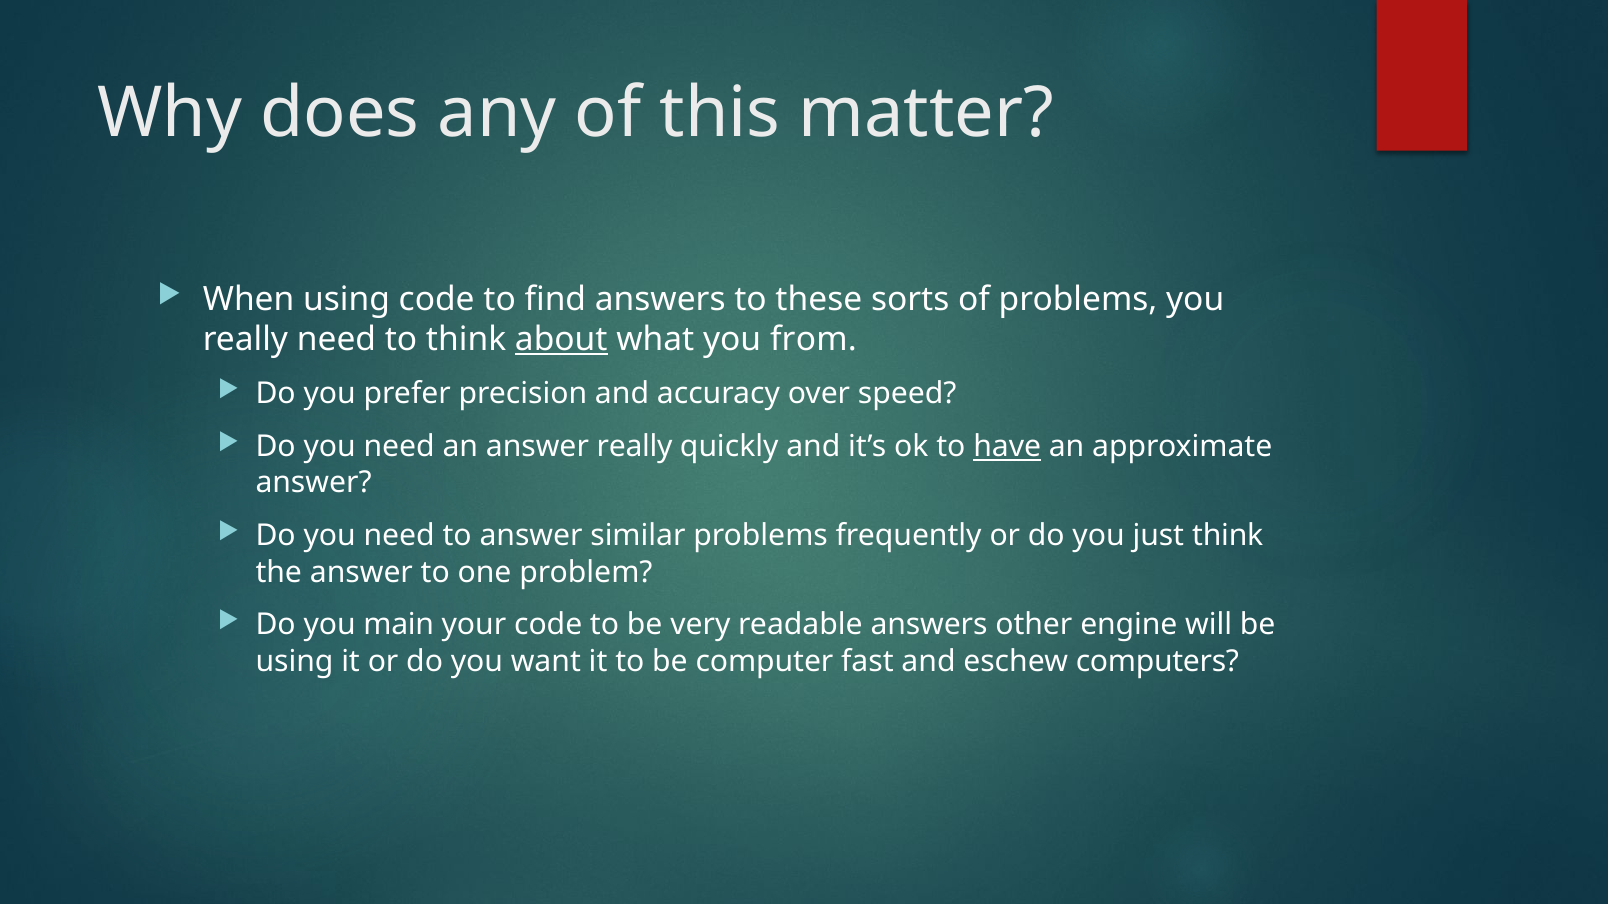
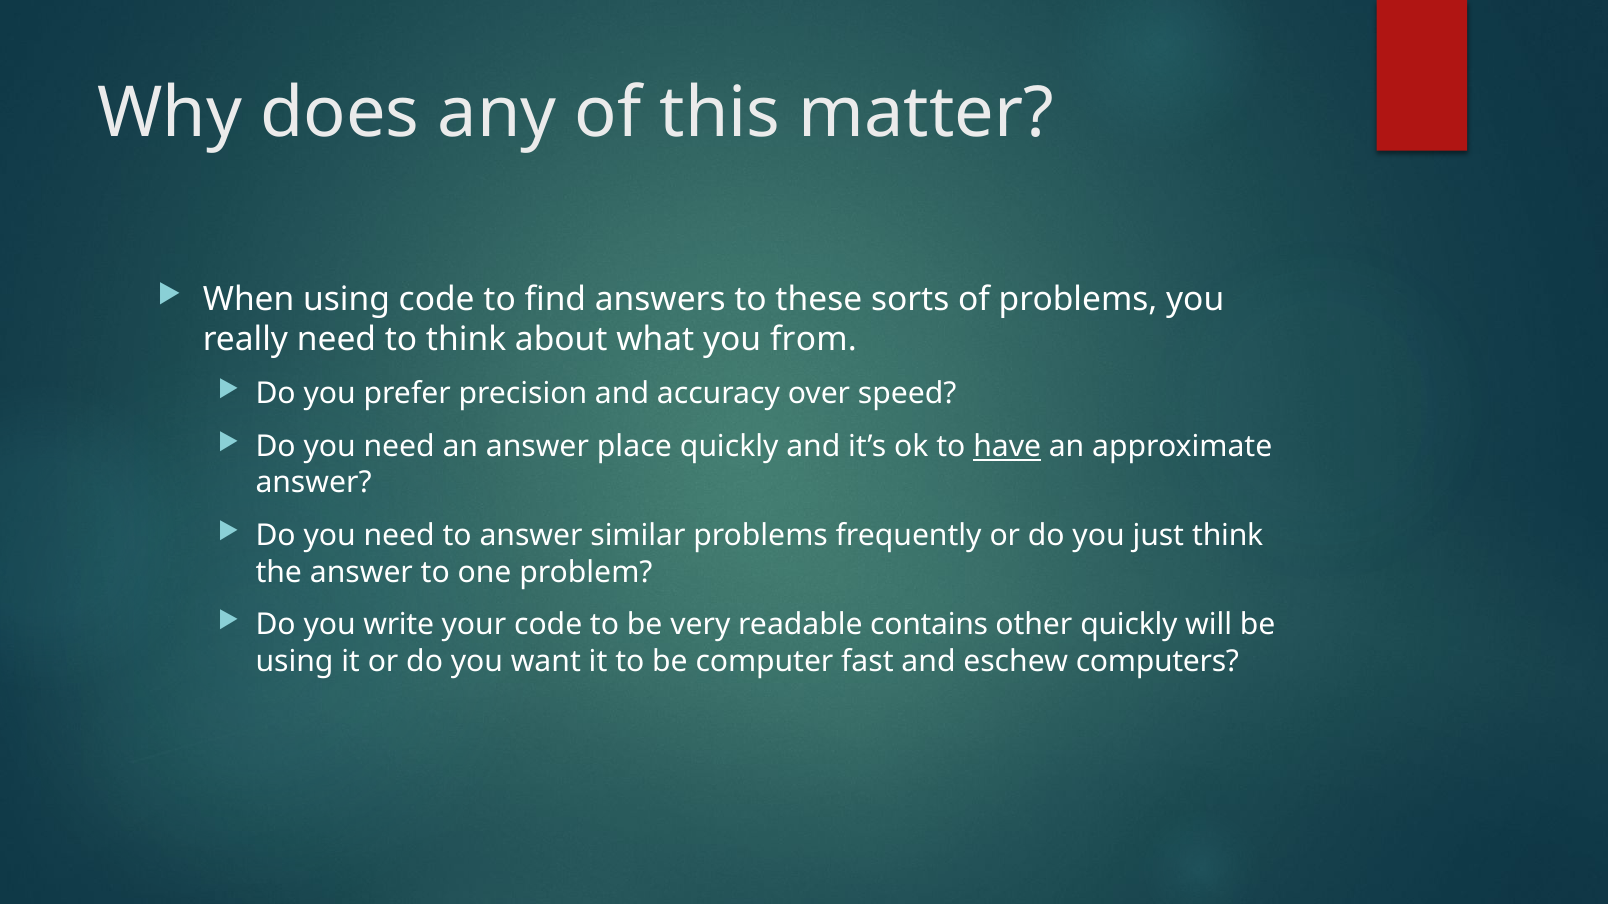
about underline: present -> none (561, 339)
answer really: really -> place (634, 447)
main: main -> write (399, 625)
readable answers: answers -> contains (929, 625)
other engine: engine -> quickly (1129, 625)
